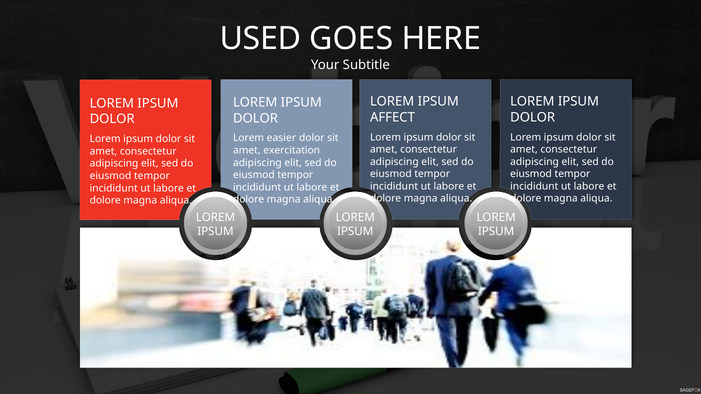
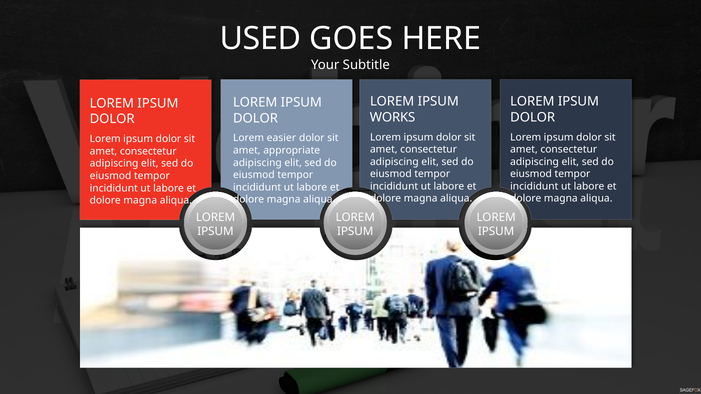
AFFECT: AFFECT -> WORKS (393, 117)
exercitation: exercitation -> appropriate (292, 150)
